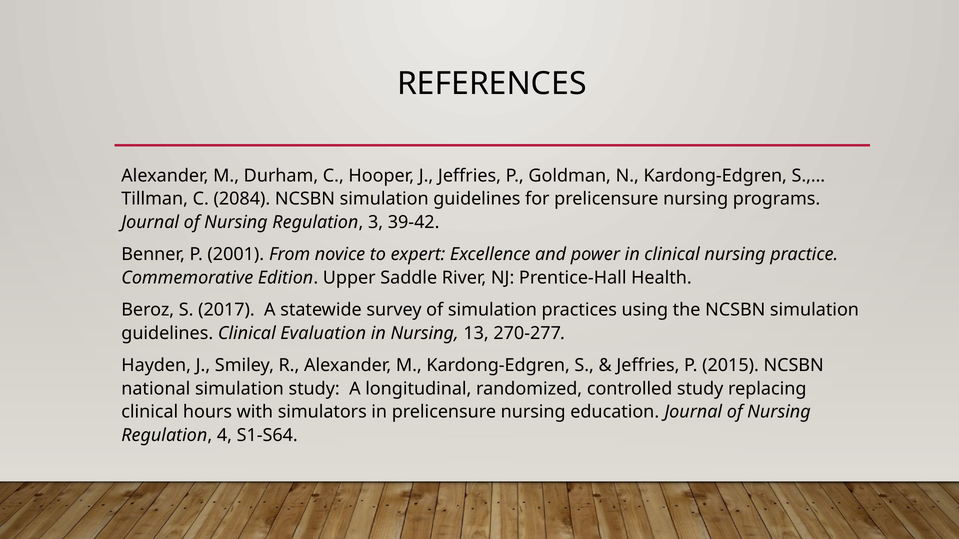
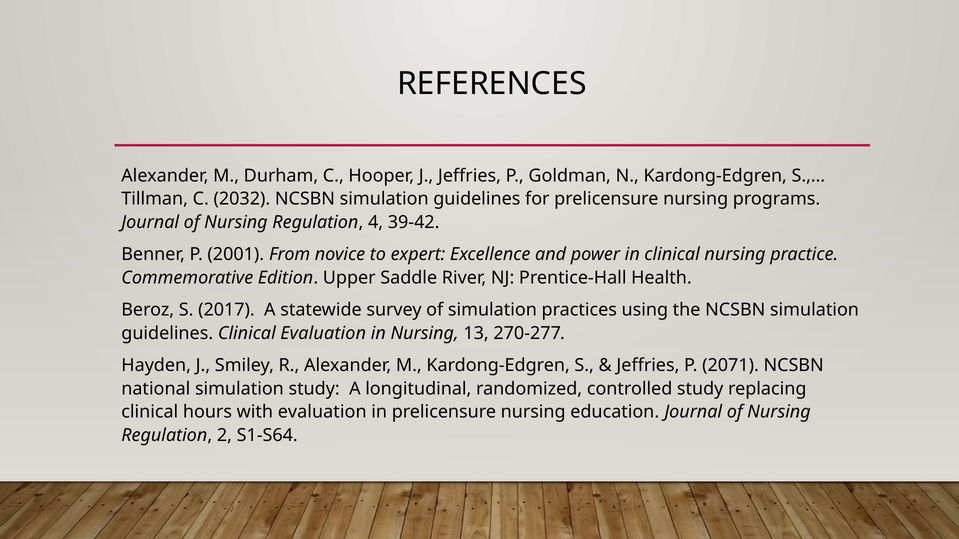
2084: 2084 -> 2032 (242, 199)
3: 3 -> 4 (376, 222)
2015: 2015 -> 2071 (731, 366)
with simulators: simulators -> evaluation (322, 412)
4: 4 -> 2 (224, 436)
